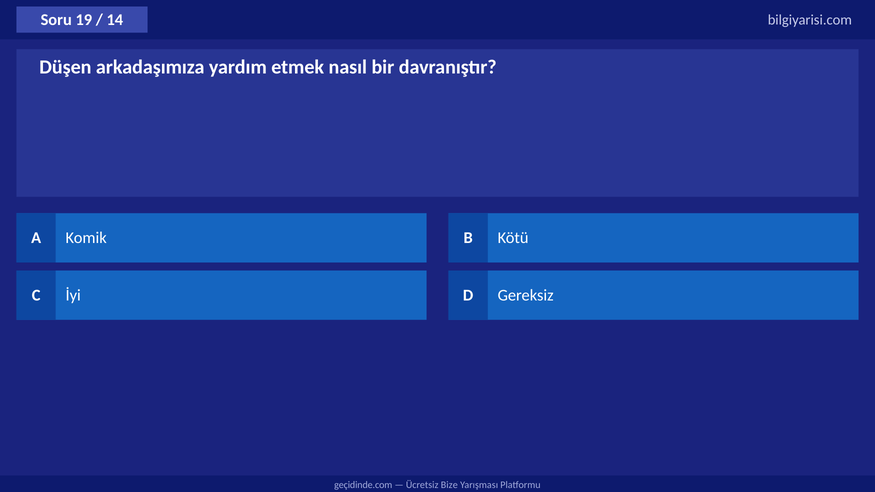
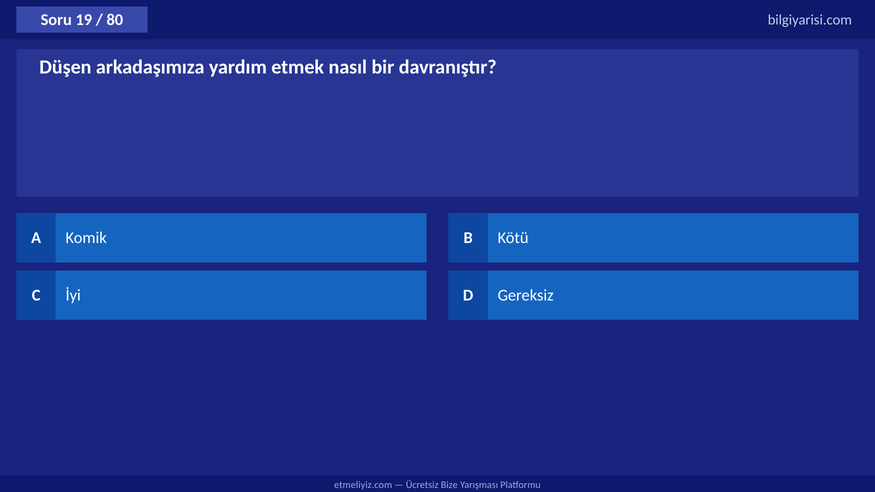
14: 14 -> 80 (115, 20)
geçidinde.com: geçidinde.com -> etmeliyiz.com (363, 485)
